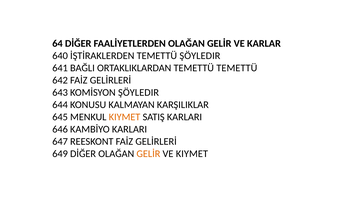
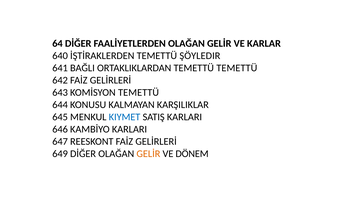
KOMİSYON ŞÖYLEDIR: ŞÖYLEDIR -> TEMETTÜ (139, 93)
KIYMET colour: orange -> blue (125, 117)
VE KIYMET: KIYMET -> DÖNEM (192, 154)
